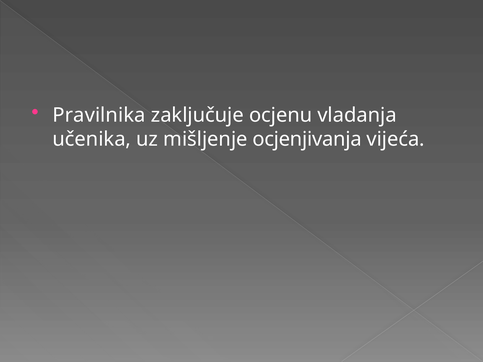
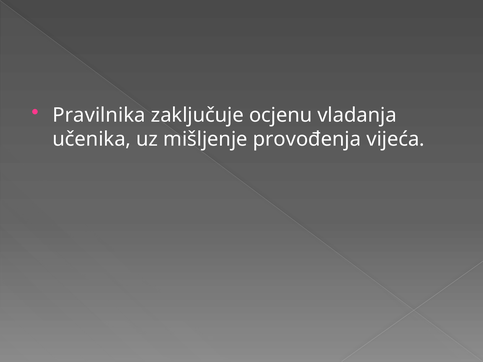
ocjenjivanja: ocjenjivanja -> provođenja (307, 139)
